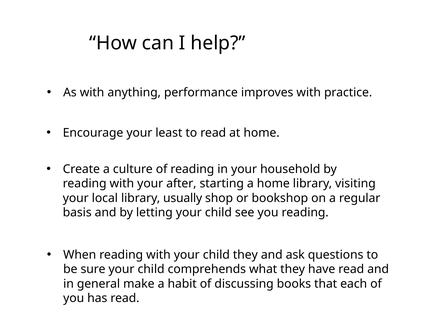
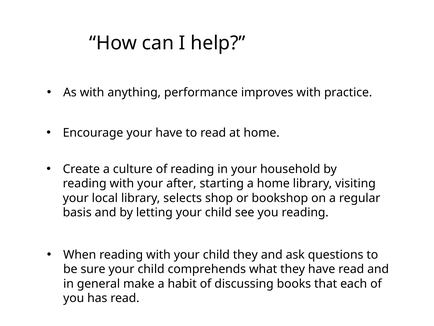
your least: least -> have (169, 133)
usually: usually -> selects (183, 198)
